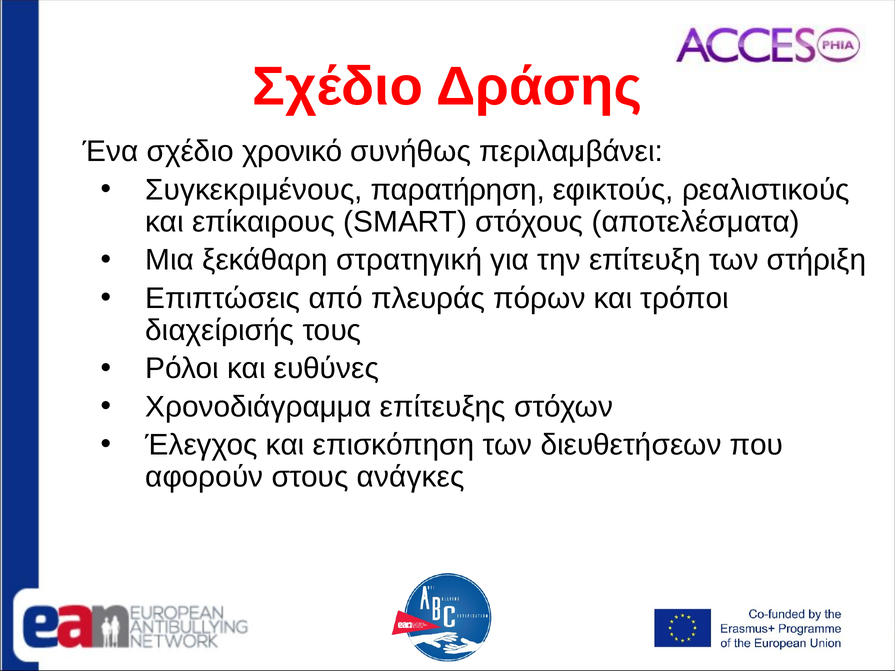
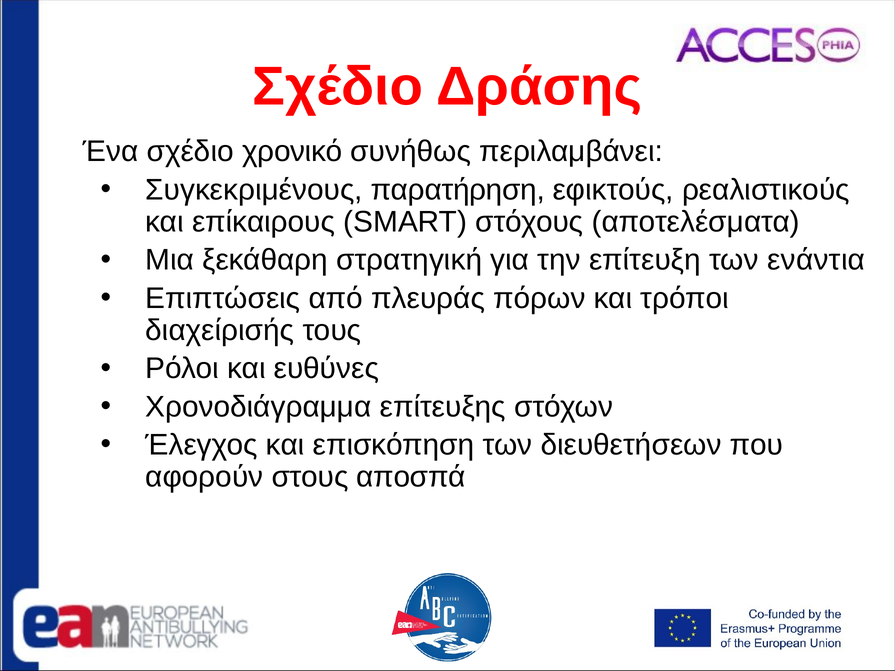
στήριξη: στήριξη -> ενάντια (816, 260)
ανάγκες: ανάγκες -> αποσπά (411, 477)
